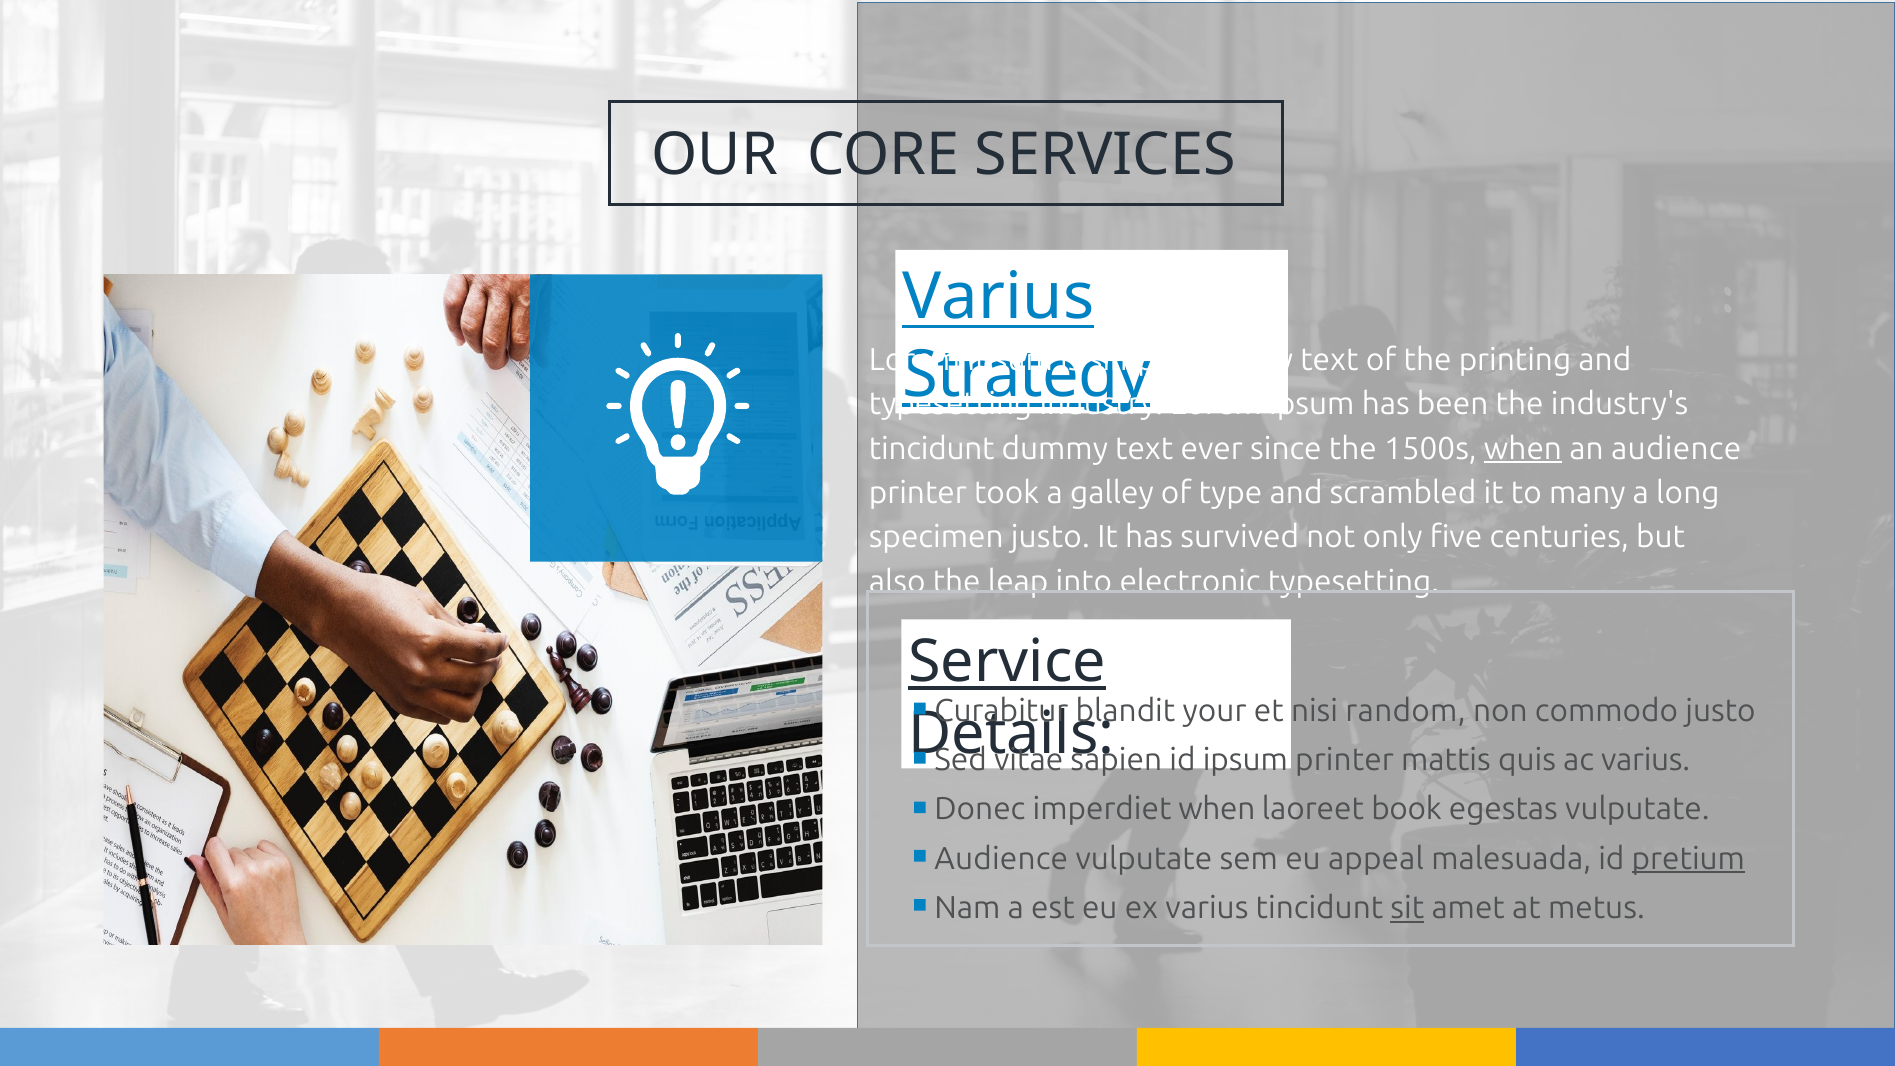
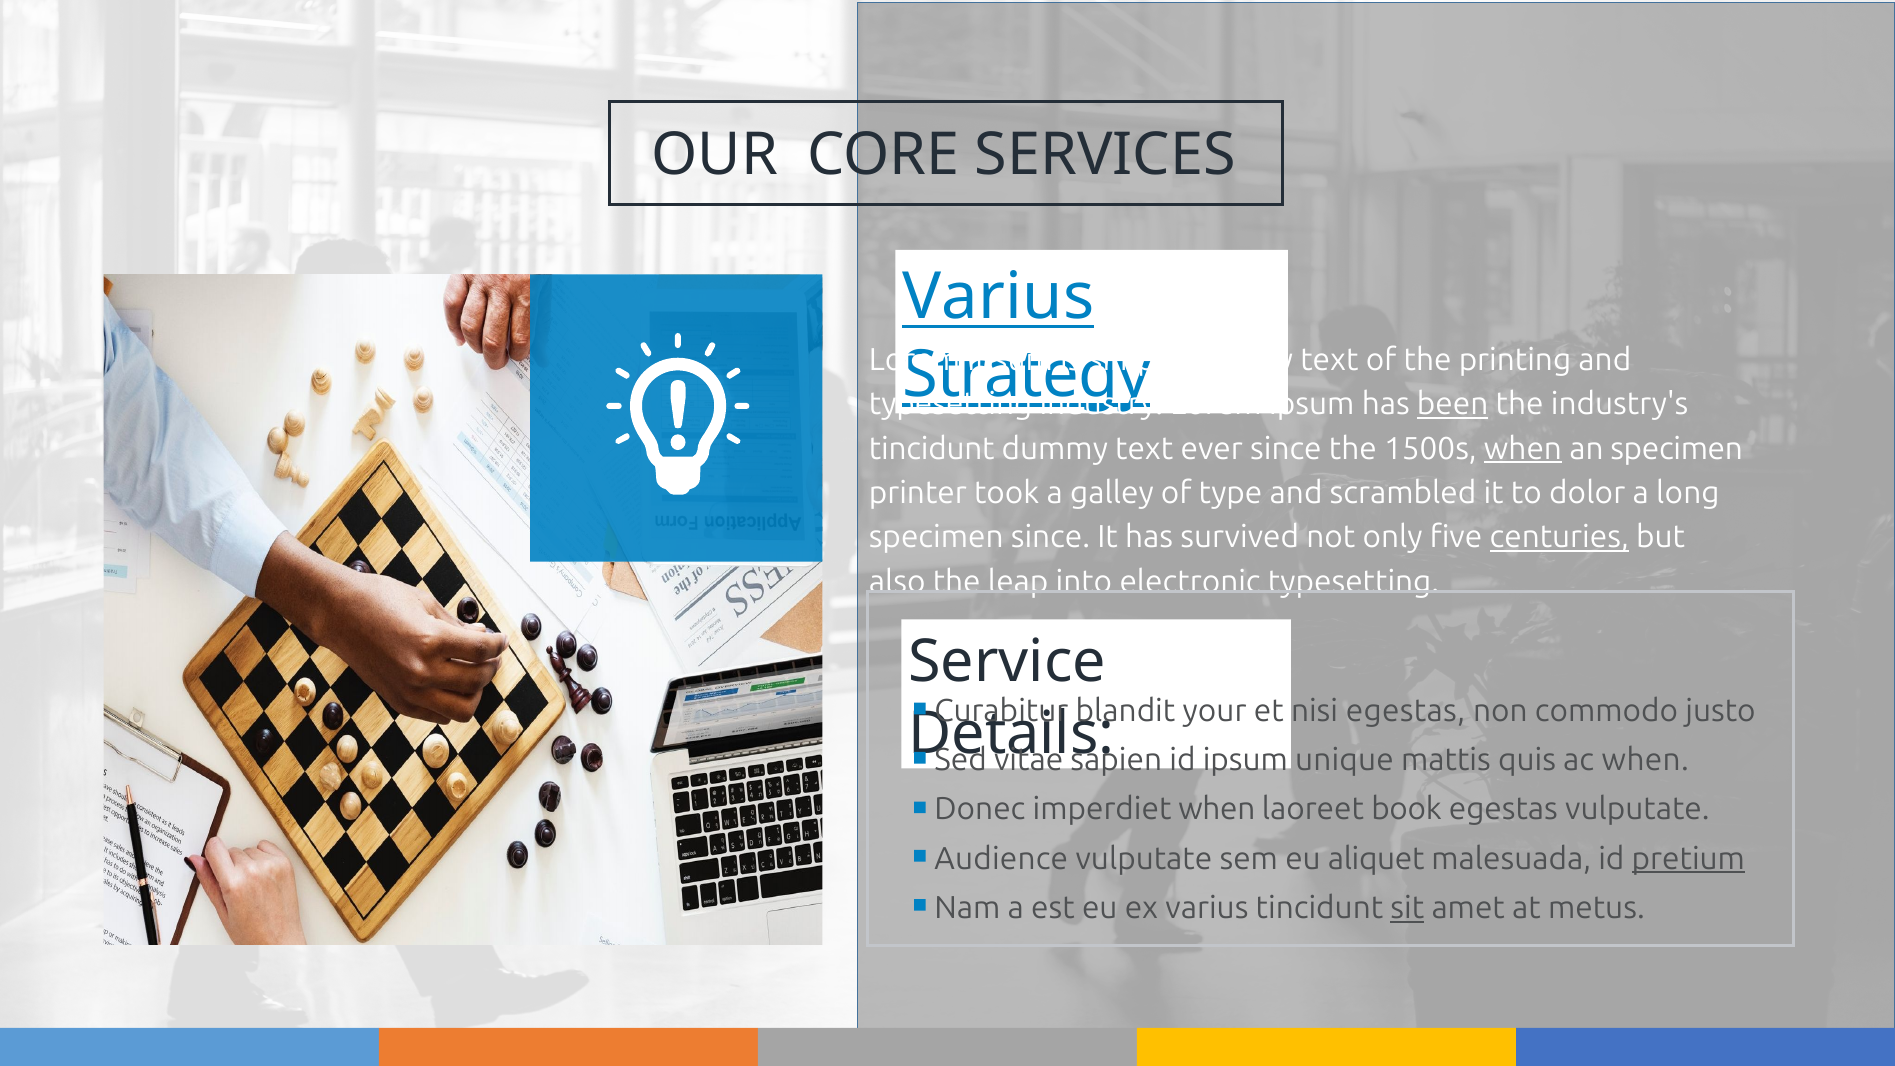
been underline: none -> present (1453, 404)
an audience: audience -> specimen (1677, 449)
many: many -> dolor (1587, 493)
specimen justo: justo -> since (1050, 538)
centuries underline: none -> present (1559, 538)
Service underline: present -> none (1007, 663)
nisi random: random -> egestas (1405, 711)
ipsum printer: printer -> unique (1344, 760)
ac varius: varius -> when (1645, 760)
appeal: appeal -> aliquet (1376, 859)
